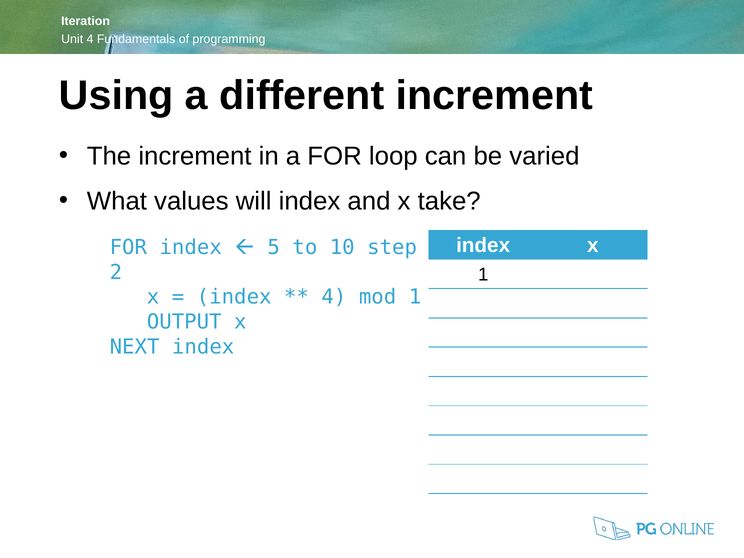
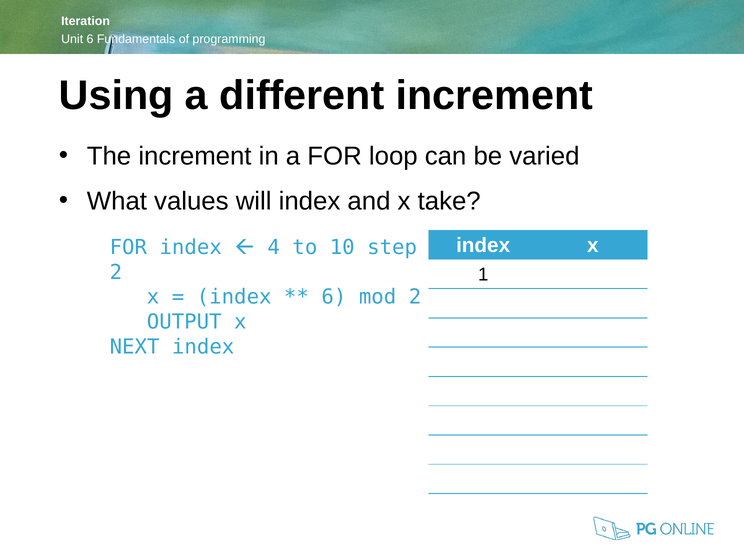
4: 4 -> 6 (90, 39)
5: 5 -> 4 (274, 247)
4: 4 -> 6 (334, 297)
mod 1: 1 -> 2 (415, 297)
